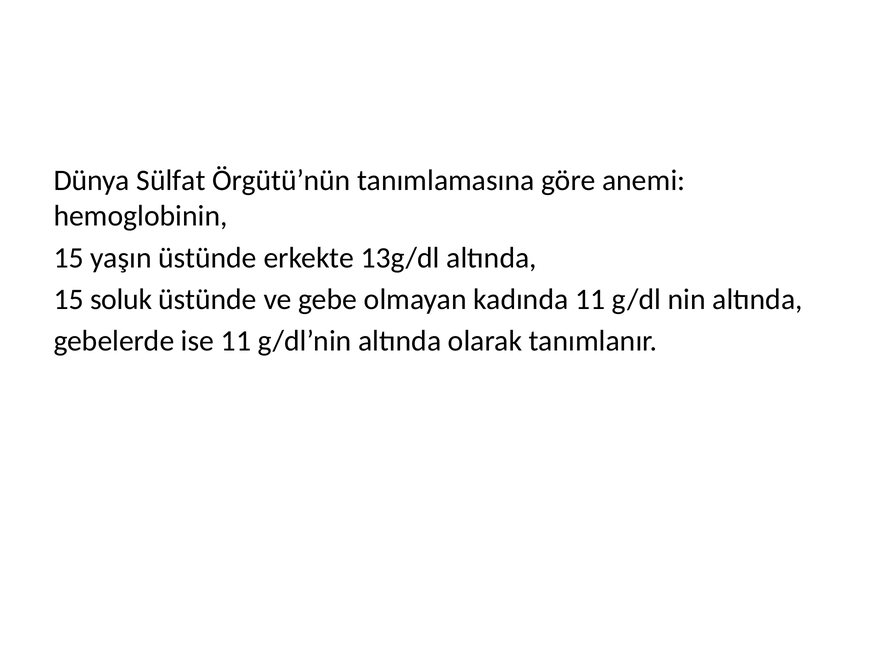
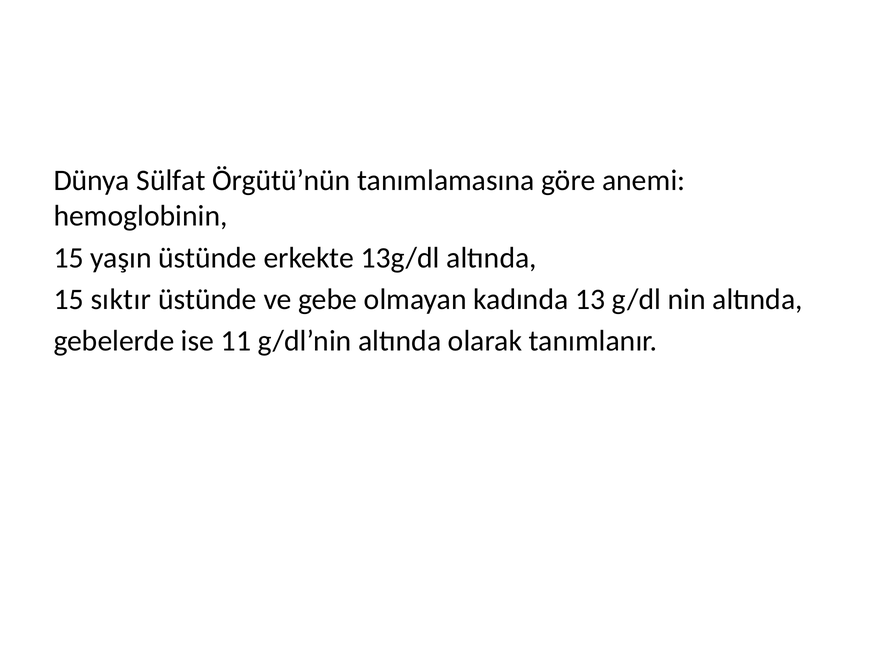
soluk: soluk -> sıktır (121, 299)
kadında 11: 11 -> 13 (590, 299)
